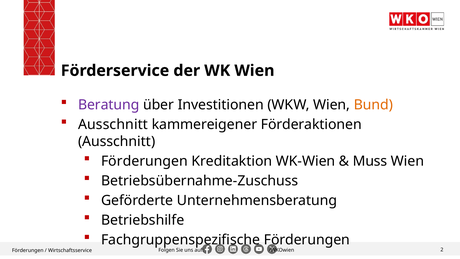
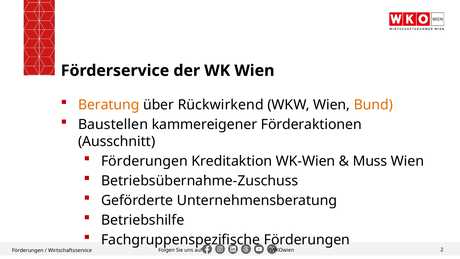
Beratung colour: purple -> orange (109, 105)
Investitionen: Investitionen -> Rückwirkend (221, 105)
Ausschnitt: Ausschnitt -> Baustellen (113, 125)
